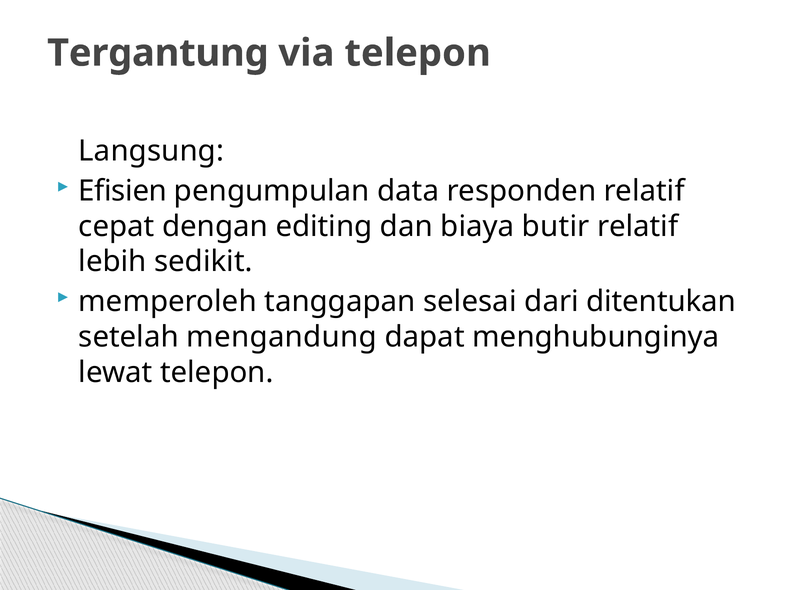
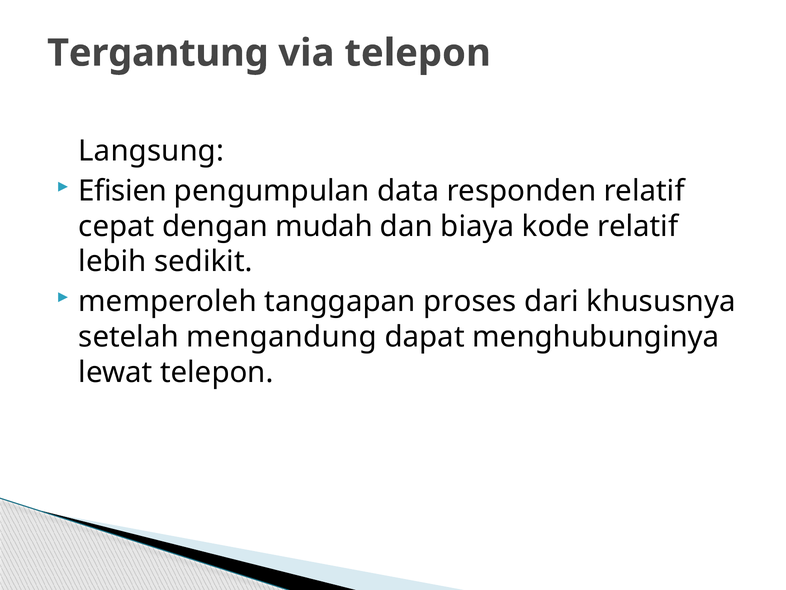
editing: editing -> mudah (324, 226)
butir: butir -> kode (556, 226)
selesai: selesai -> proses (470, 301)
ditentukan: ditentukan -> khususnya (661, 301)
